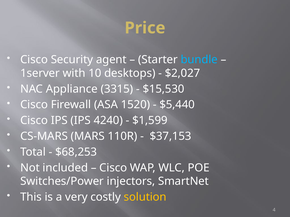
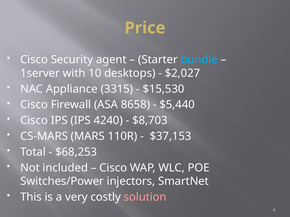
1520: 1520 -> 8658 (135, 105)
$1,599: $1,599 -> $8,703 (150, 121)
solution colour: yellow -> pink (145, 197)
